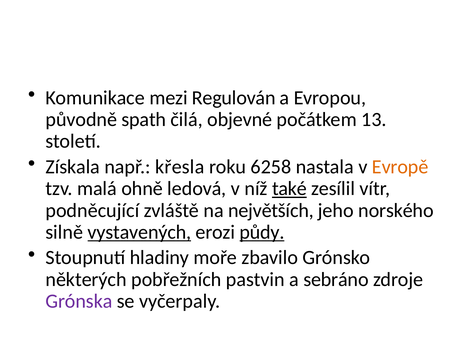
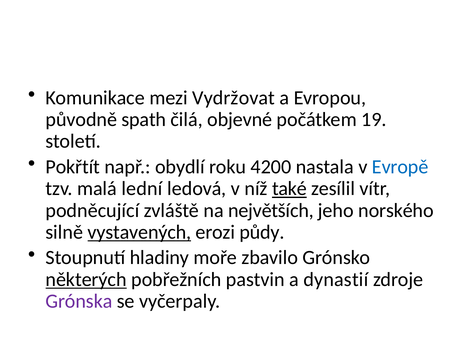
Regulován: Regulován -> Vydržovat (234, 98)
13: 13 -> 19 (374, 119)
Získala: Získala -> Pokřtít (73, 166)
křesla: křesla -> obydlí (180, 166)
6258: 6258 -> 4200 (271, 166)
Evropě colour: orange -> blue (400, 166)
ohně: ohně -> lední (142, 188)
půdy underline: present -> none (262, 232)
některých underline: none -> present (86, 279)
sebráno: sebráno -> dynastií (336, 279)
